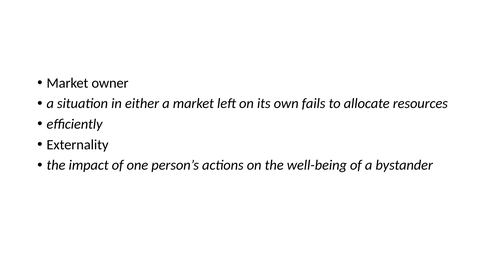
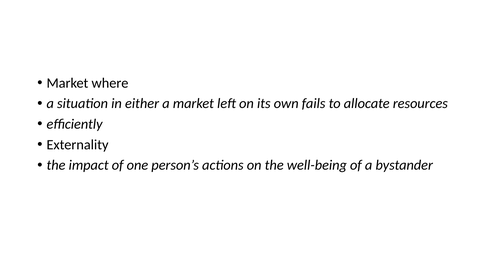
owner: owner -> where (110, 83)
